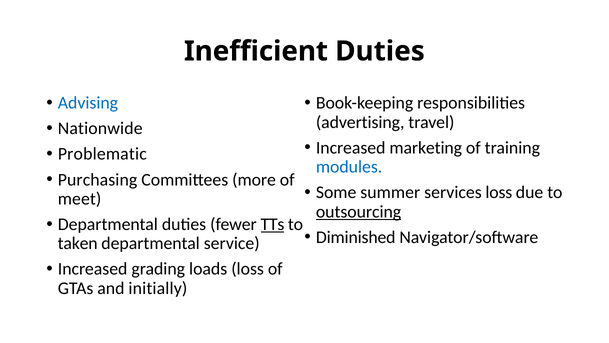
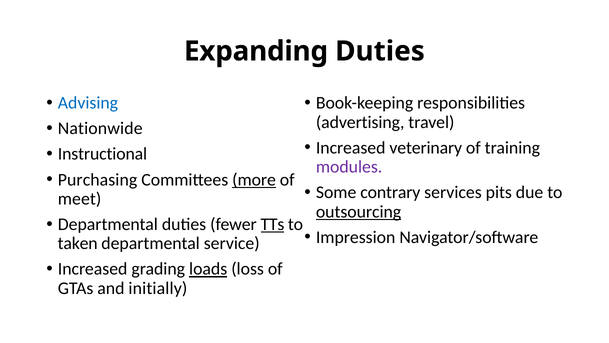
Inefficient: Inefficient -> Expanding (256, 51)
marketing: marketing -> veterinary (426, 148)
Problematic: Problematic -> Instructional (102, 154)
modules colour: blue -> purple (349, 167)
more underline: none -> present (254, 179)
summer: summer -> contrary (390, 192)
services loss: loss -> pits (499, 192)
Diminished: Diminished -> Impression (356, 237)
loads underline: none -> present (208, 269)
